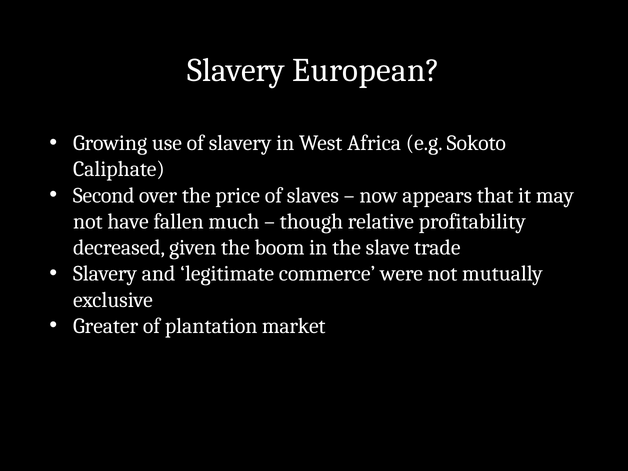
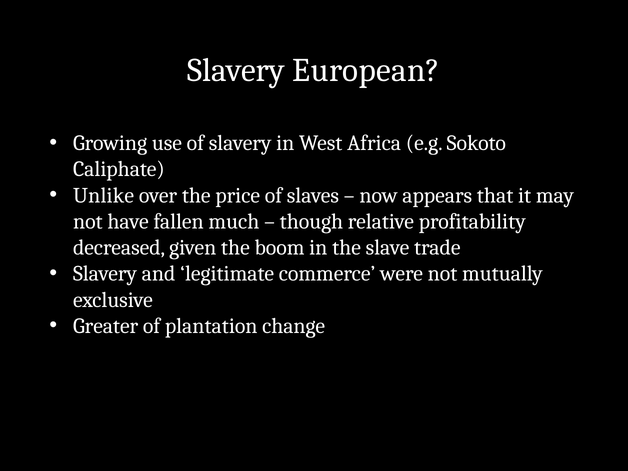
Second: Second -> Unlike (104, 195)
market: market -> change (294, 326)
